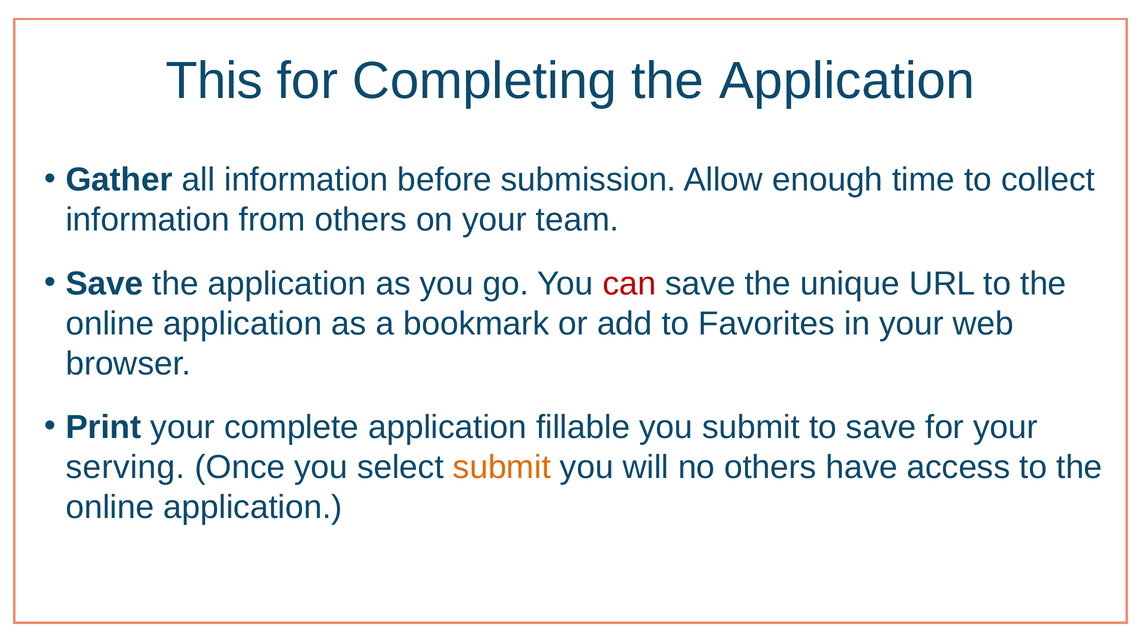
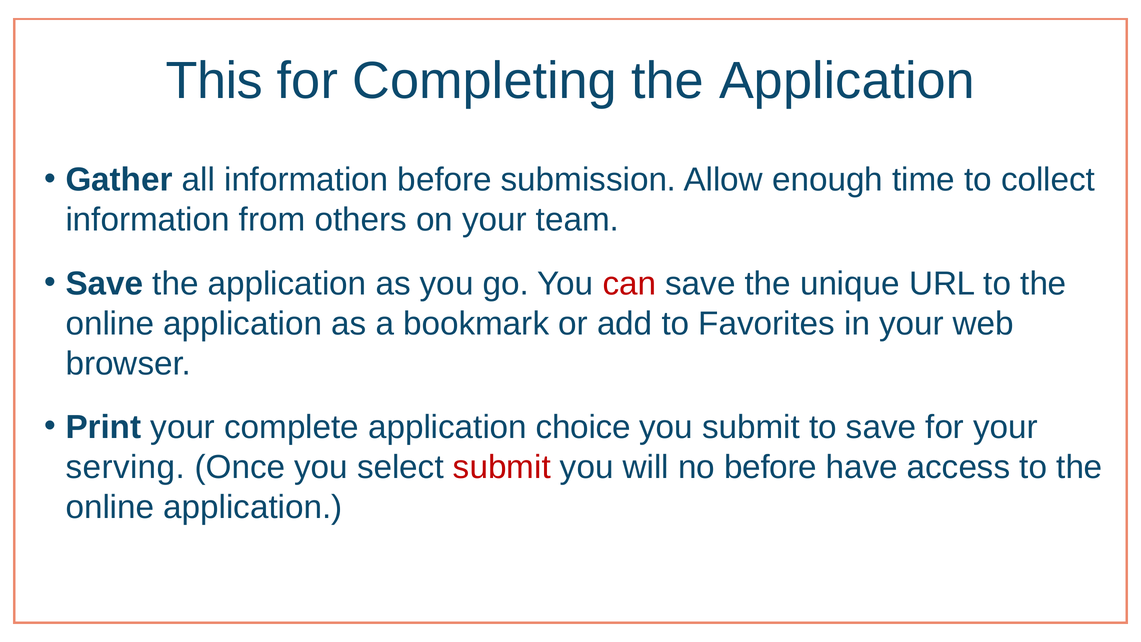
fillable: fillable -> choice (583, 427)
submit colour: orange -> red (502, 467)
no others: others -> before (771, 467)
